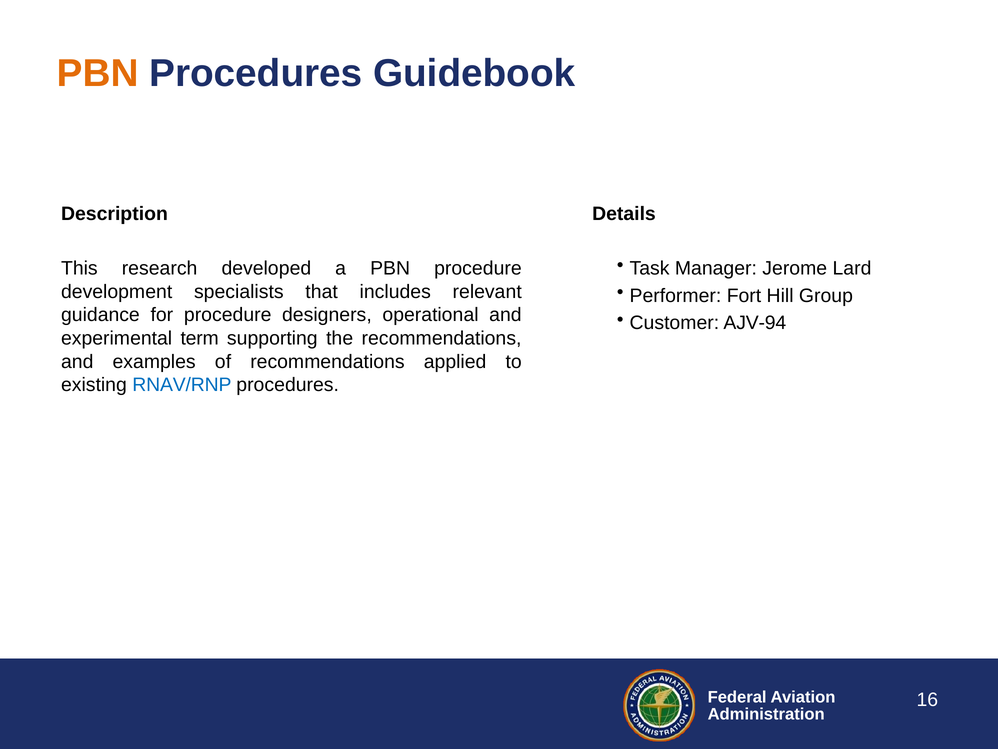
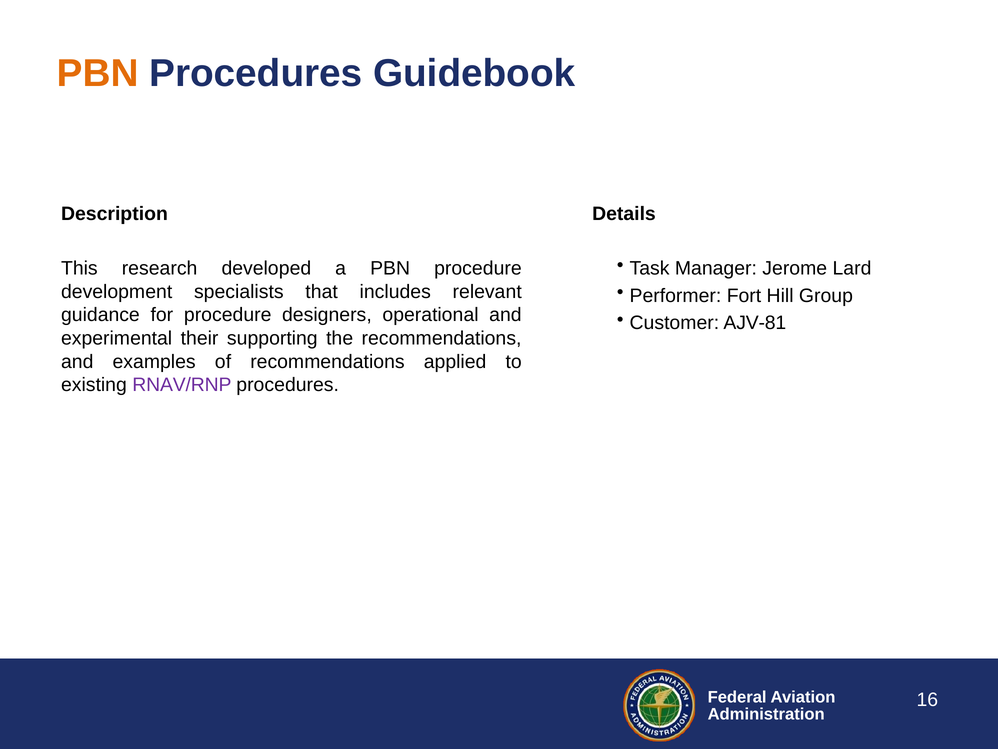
AJV-94: AJV-94 -> AJV-81 (755, 323)
term: term -> their (200, 338)
RNAV/RNP colour: blue -> purple (182, 385)
